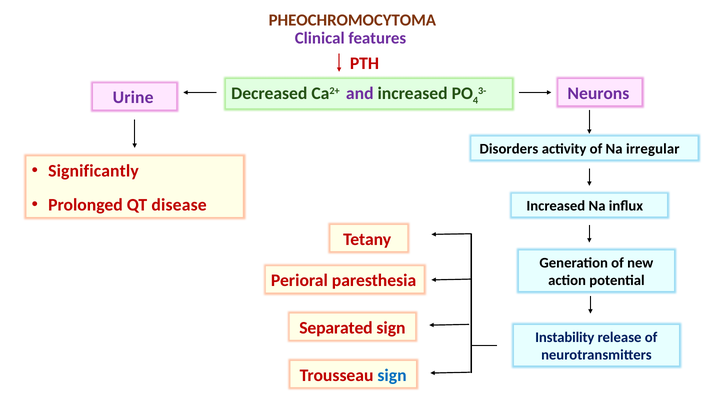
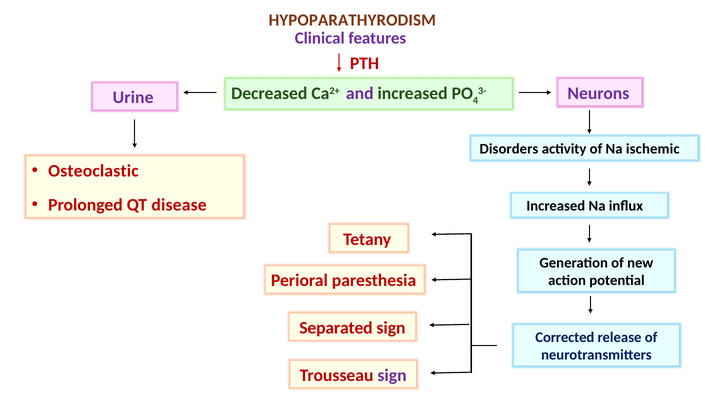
PHEOCHROMOCYTOMA: PHEOCHROMOCYTOMA -> HYPOPARATHYRODISM (352, 20)
irregular: irregular -> ischemic (653, 149)
Significantly: Significantly -> Osteoclastic (93, 171)
Instability: Instability -> Corrected (565, 338)
sign colour: blue -> purple (392, 376)
